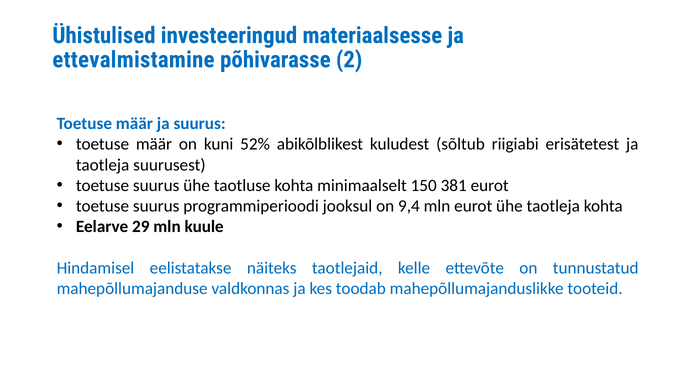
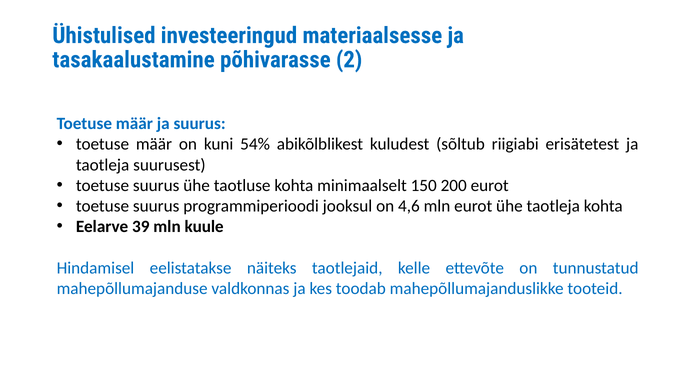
ettevalmistamine: ettevalmistamine -> tasakaalustamine (134, 60)
52%: 52% -> 54% (255, 144)
381: 381 -> 200 (454, 185)
9,4: 9,4 -> 4,6 (409, 206)
29: 29 -> 39 (141, 226)
